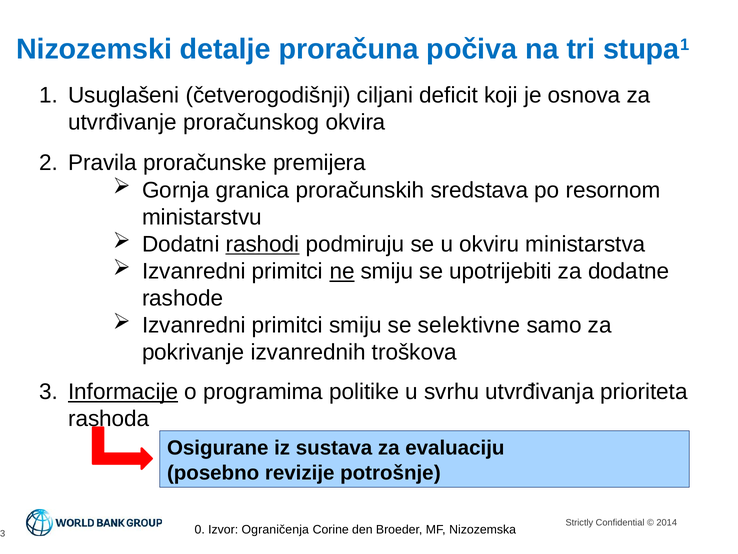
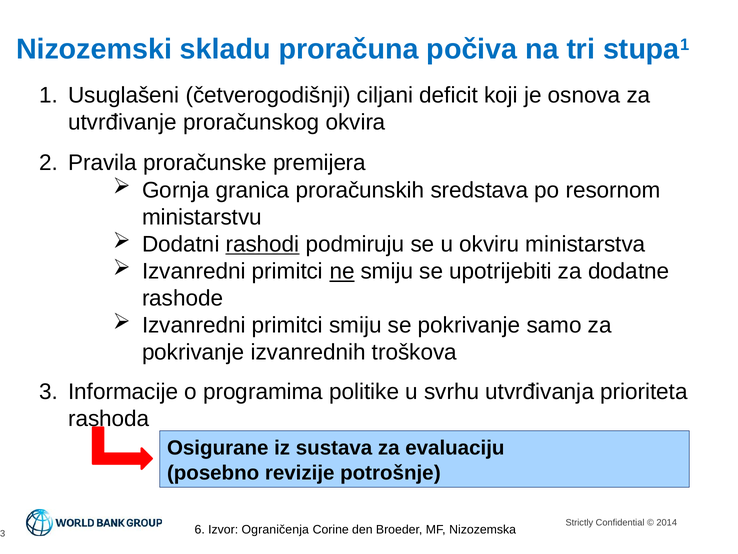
detalje: detalje -> skladu (225, 49)
se selektivne: selektivne -> pokrivanje (469, 325)
Informacije underline: present -> none (123, 392)
0: 0 -> 6 (200, 529)
